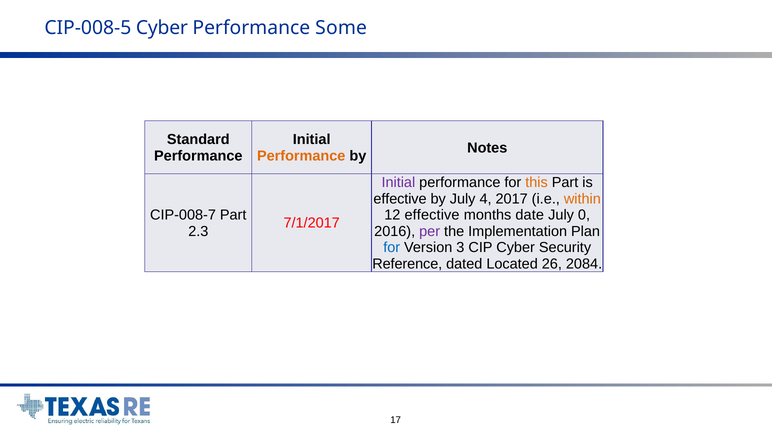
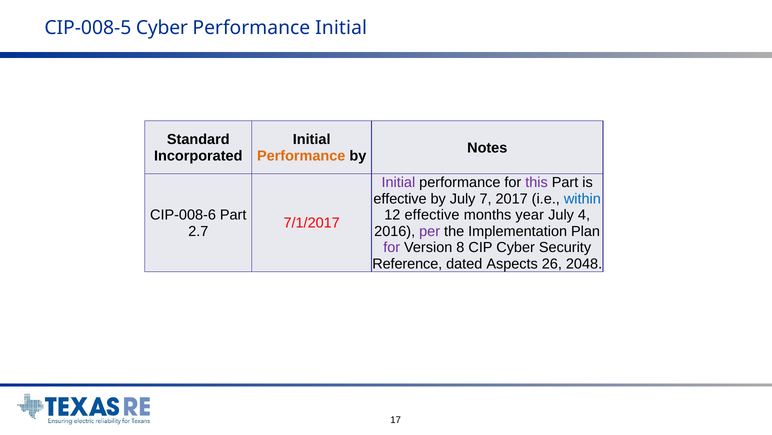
Performance Some: Some -> Initial (341, 28)
Performance: Performance -> Incorporated (198, 156)
this colour: orange -> purple (537, 182)
4: 4 -> 7 (486, 198)
within colour: orange -> blue (582, 198)
CIP-008-7: CIP-008-7 -> CIP-008-6 (183, 215)
date: date -> year (530, 215)
0: 0 -> 4 (584, 215)
2.3: 2.3 -> 2.7 (198, 231)
for colour: blue -> purple (392, 247)
3: 3 -> 8 (460, 247)
Located: Located -> Aspects (512, 263)
2084: 2084 -> 2048 (584, 263)
